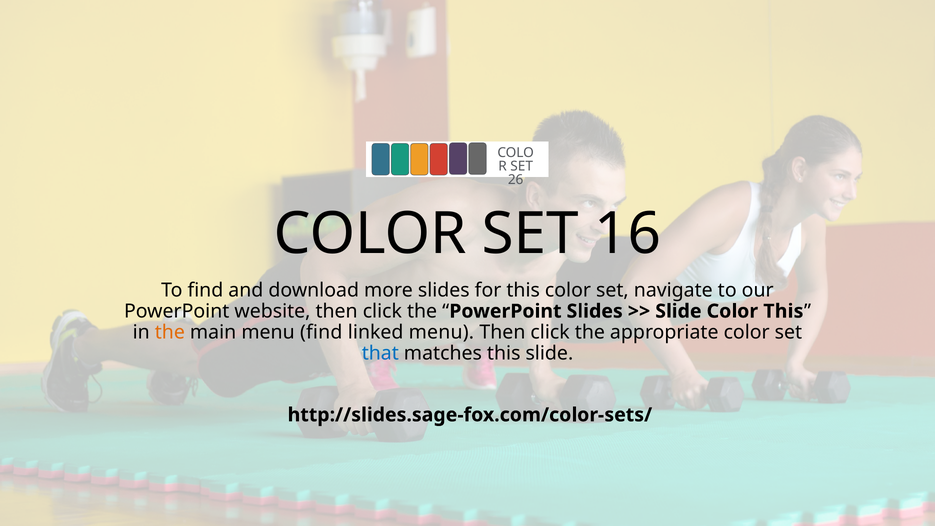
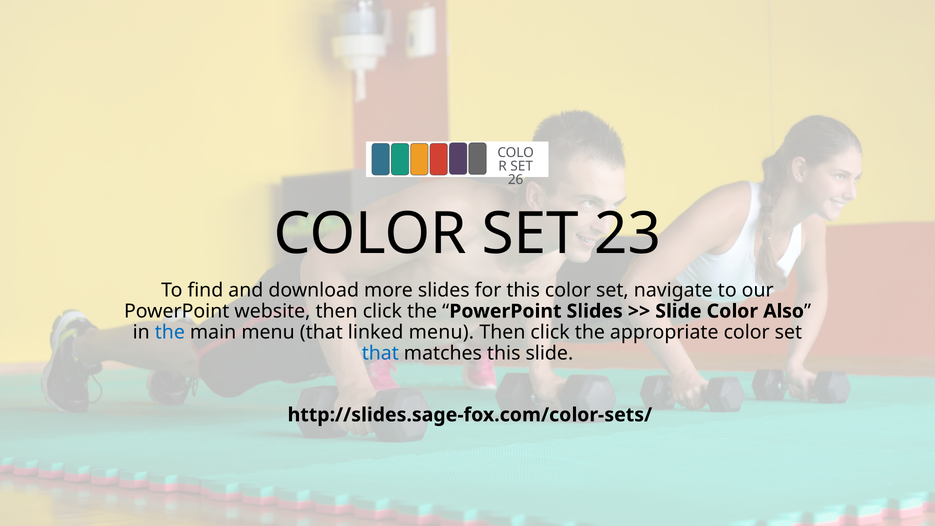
16: 16 -> 23 (628, 234)
Color This: This -> Also (784, 311)
the colour: orange -> blue (170, 332)
menu find: find -> that (321, 332)
